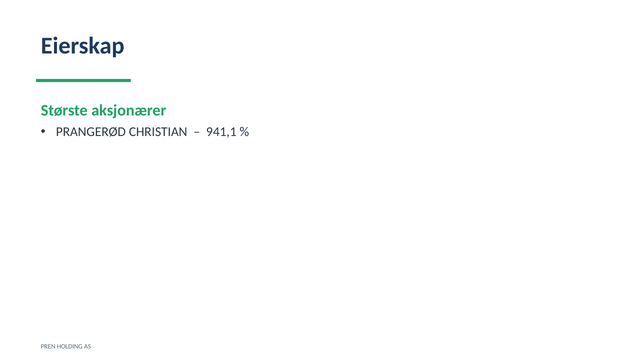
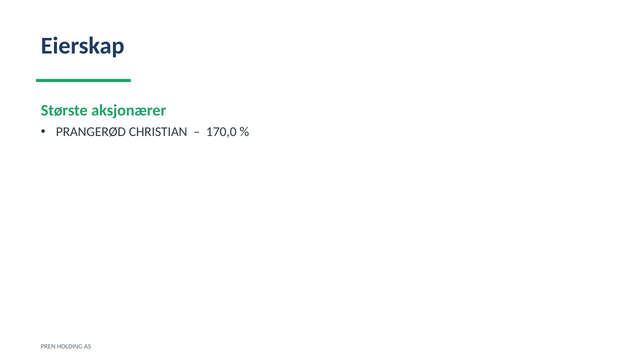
941,1: 941,1 -> 170,0 (221, 132)
